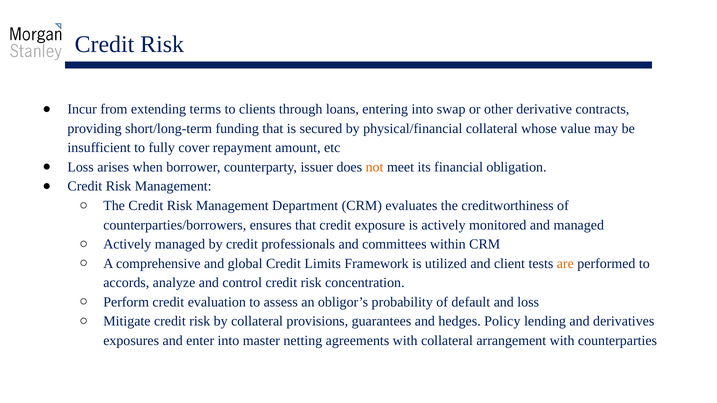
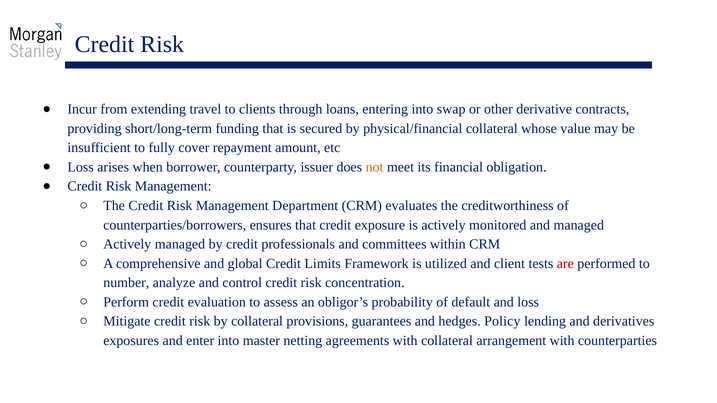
terms: terms -> travel (205, 109)
are colour: orange -> red (565, 264)
accords: accords -> number (126, 283)
